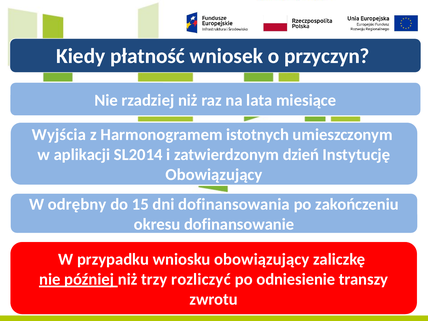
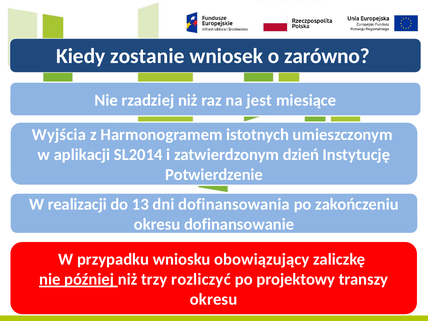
płatność: płatność -> zostanie (147, 56)
przyczyn: przyczyn -> zarówno (327, 56)
lata: lata -> jest (259, 100)
Obowiązujący: Obowiązujący -> Potwierdzenie (214, 175)
odrębny: odrębny -> realizacji (77, 204)
15: 15 -> 13 (140, 204)
odniesienie: odniesienie -> projektowy (296, 279)
zwrotu: zwrotu -> okresu (214, 299)
